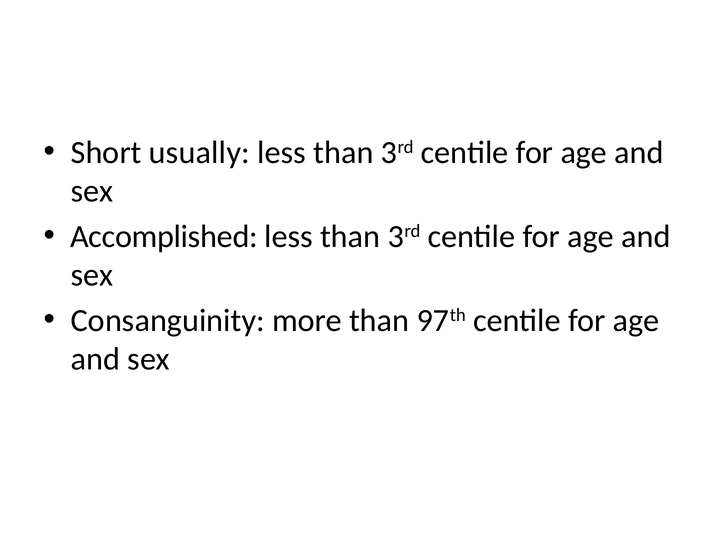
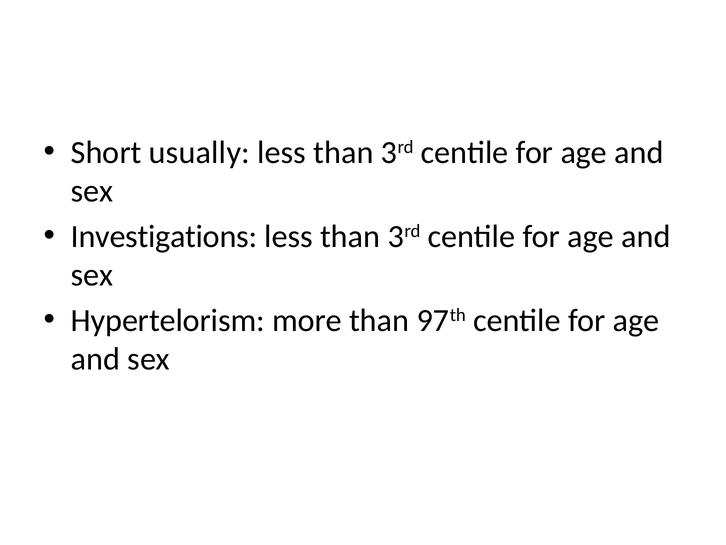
Accomplished: Accomplished -> Investigations (164, 236)
Consanguinity: Consanguinity -> Hypertelorism (168, 320)
